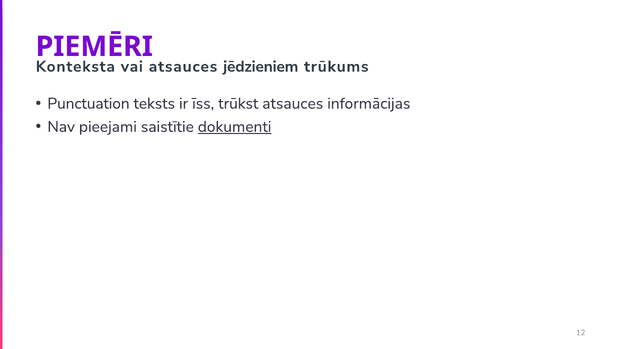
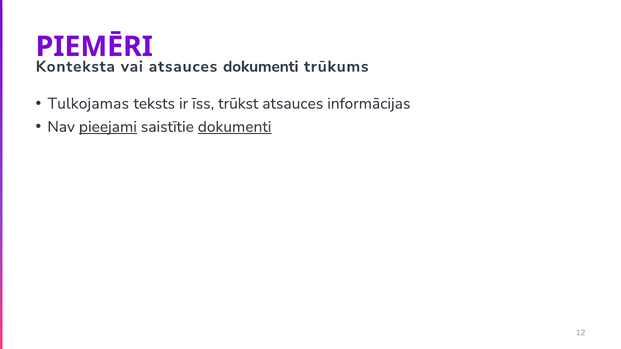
atsauces jēdzieniem: jēdzieniem -> dokumenti (261, 67)
Punctuation: Punctuation -> Tulkojamas (88, 104)
pieejami underline: none -> present (108, 127)
